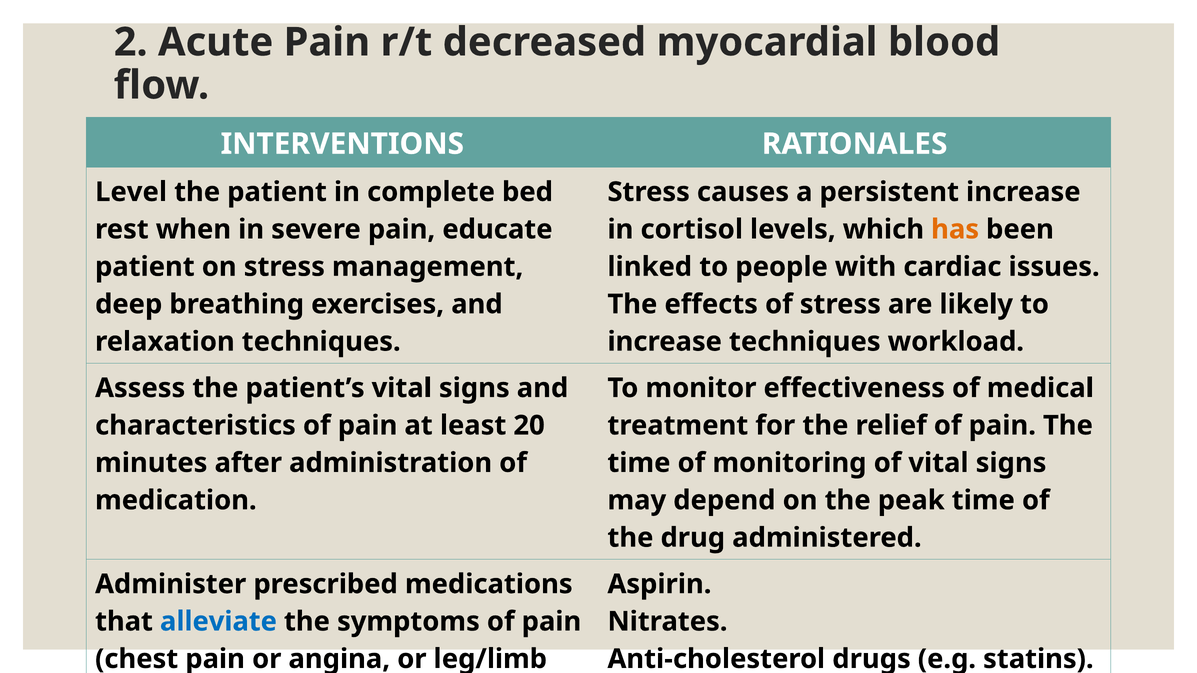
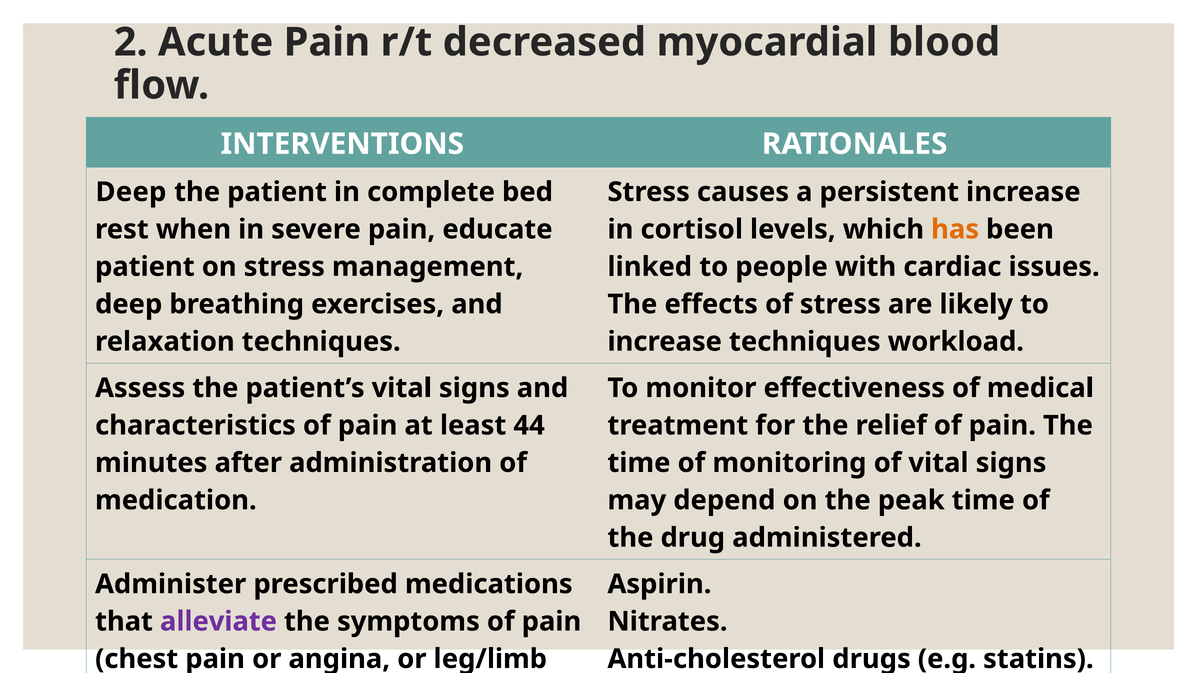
Level: Level -> Deep (131, 192)
20: 20 -> 44 (529, 426)
alleviate colour: blue -> purple (218, 622)
